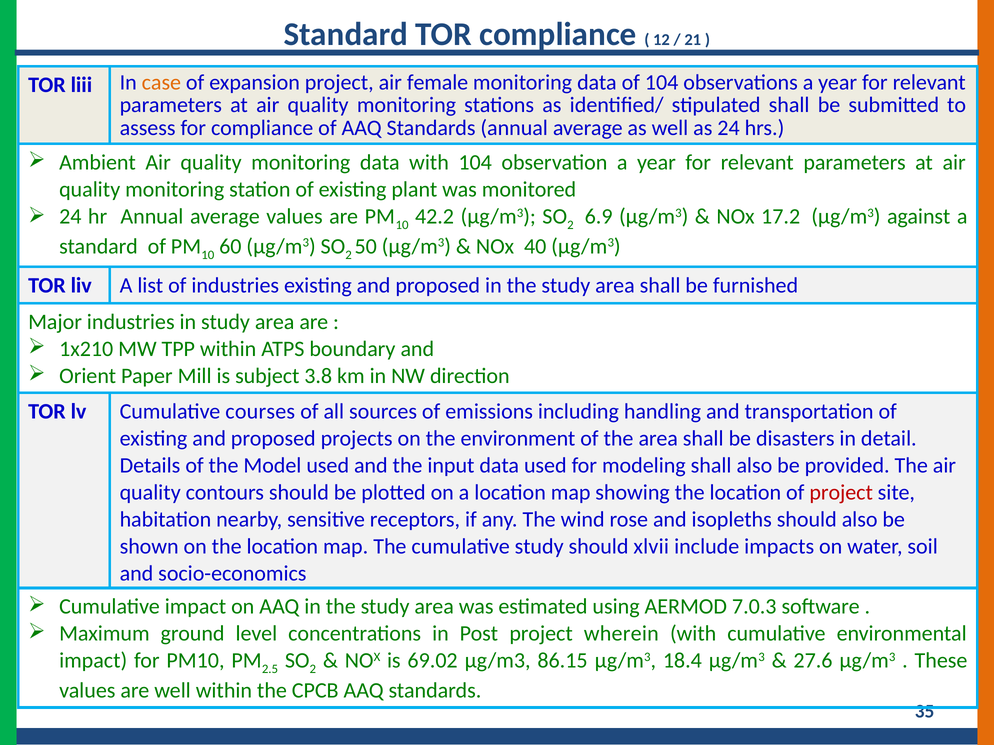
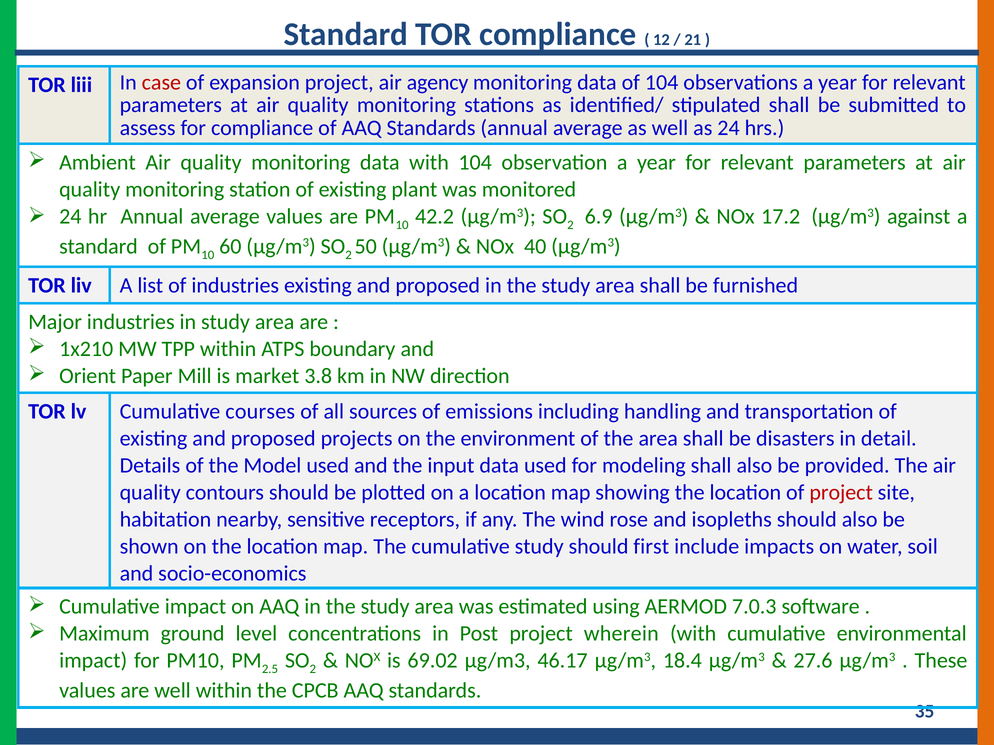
case colour: orange -> red (161, 82)
female: female -> agency (438, 82)
subject: subject -> market (267, 376)
xlvii: xlvii -> first (651, 547)
86.15: 86.15 -> 46.17 (563, 661)
